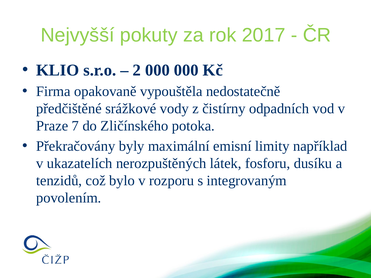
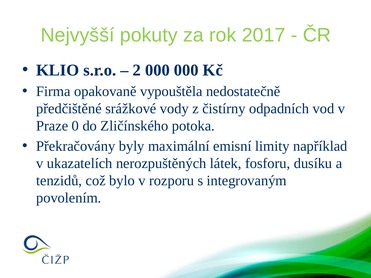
7: 7 -> 0 (75, 126)
